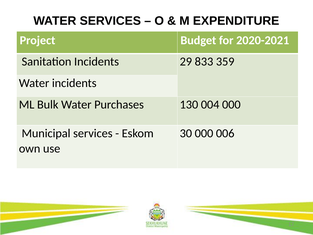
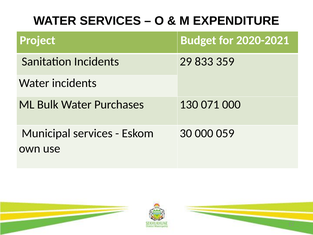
004: 004 -> 071 (210, 105)
006: 006 -> 059 (225, 133)
